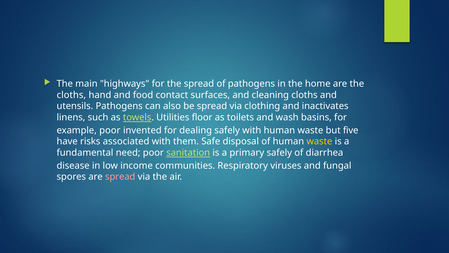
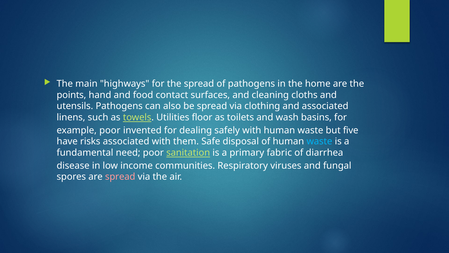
cloths: cloths -> points (71, 95)
and inactivates: inactivates -> associated (325, 106)
waste colour: yellow -> light blue (319, 141)
primary safely: safely -> fabric (279, 153)
